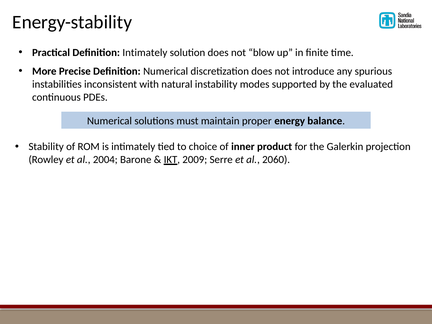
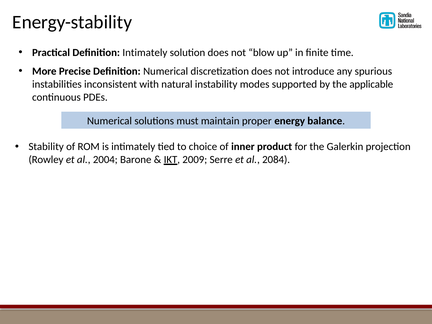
evaluated: evaluated -> applicable (371, 84)
2060: 2060 -> 2084 (276, 160)
